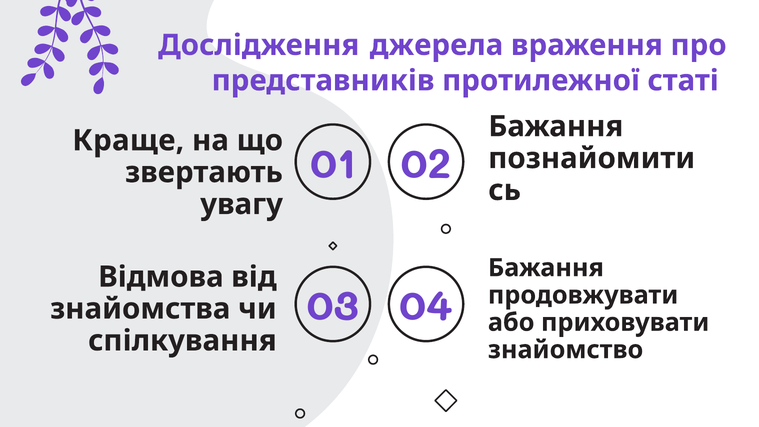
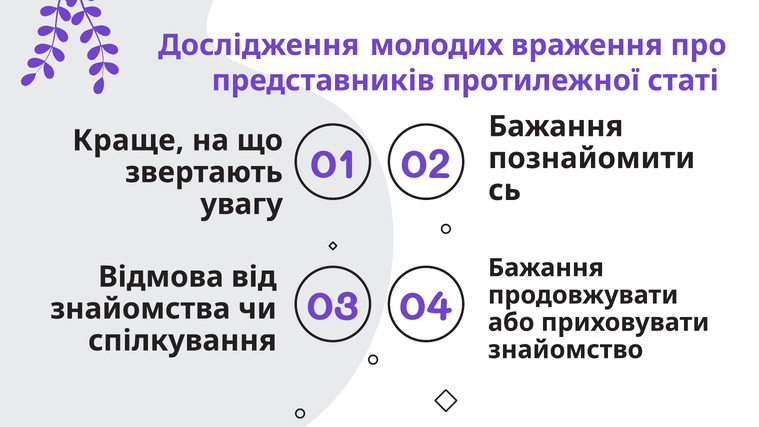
джерела: джерела -> молодих (437, 45)
